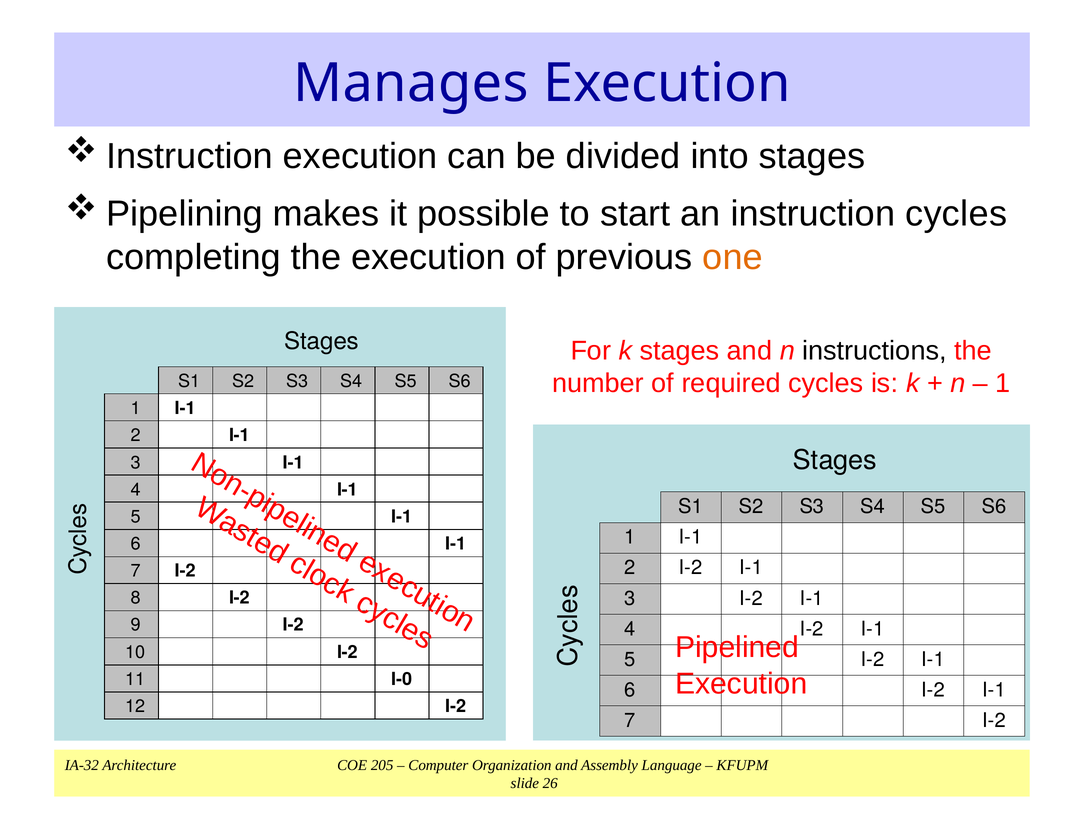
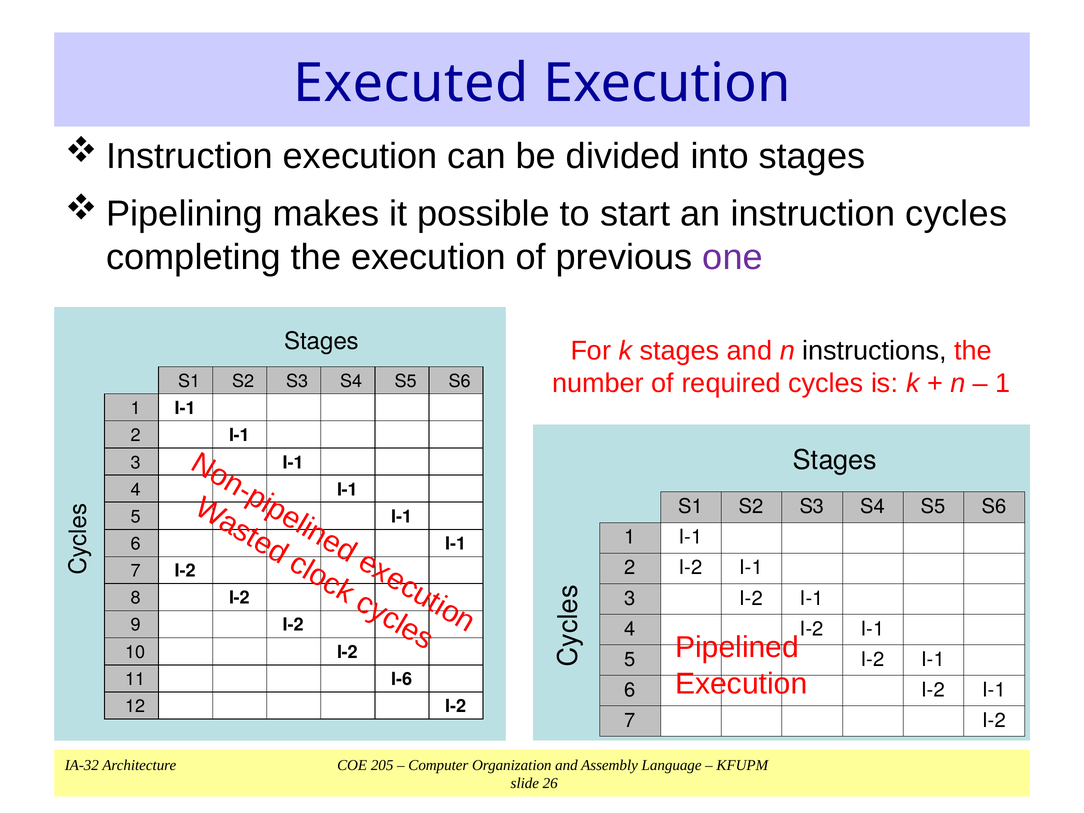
Manages: Manages -> Executed (411, 83)
one colour: orange -> purple (733, 257)
I-0: I-0 -> I-6 (402, 679)
